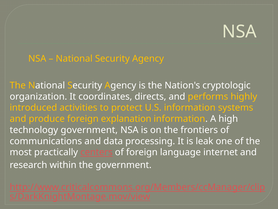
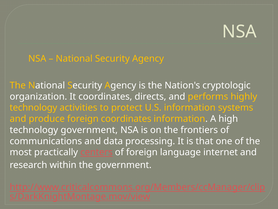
introduced: introduced -> technology (33, 107)
foreign explanation: explanation -> coordinates (126, 119)
leak: leak -> that (204, 141)
